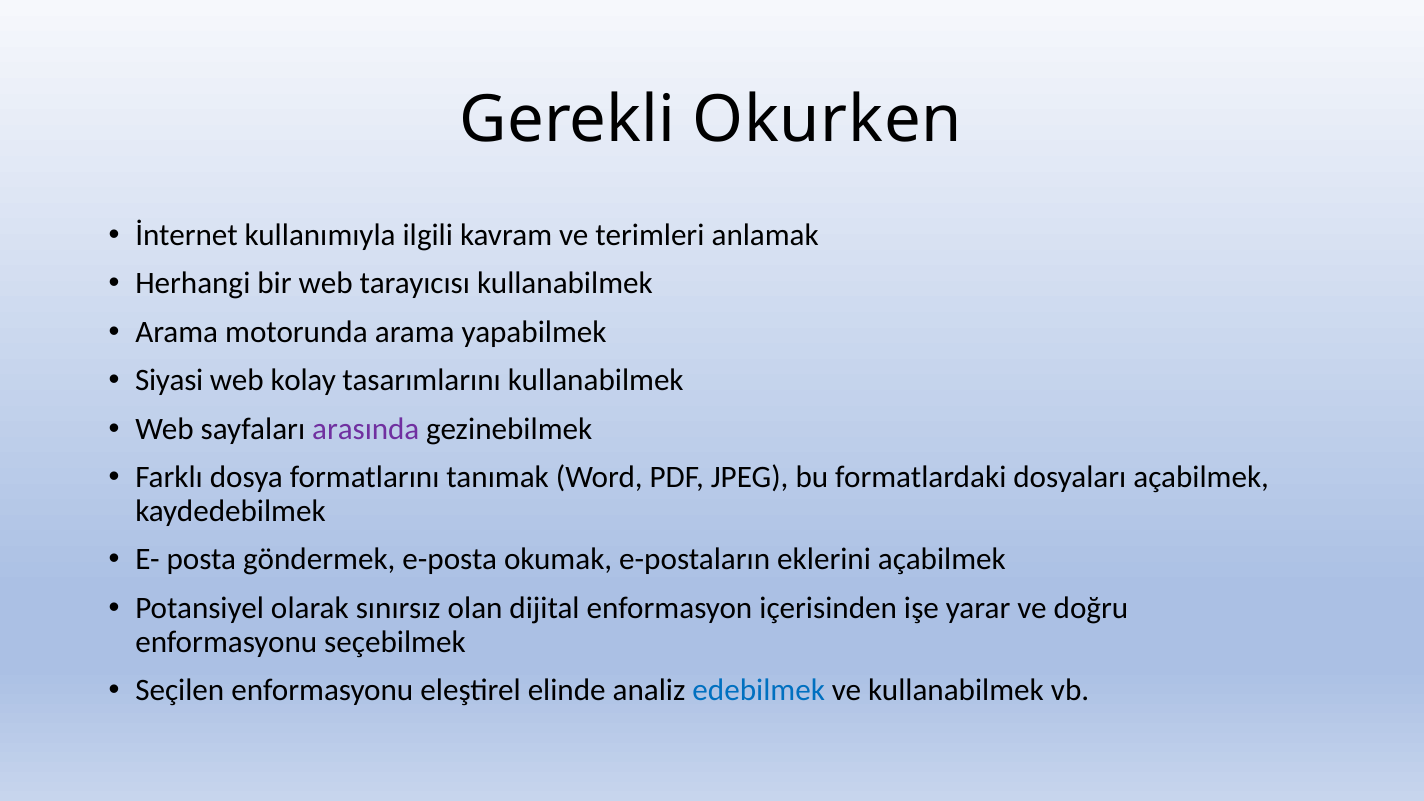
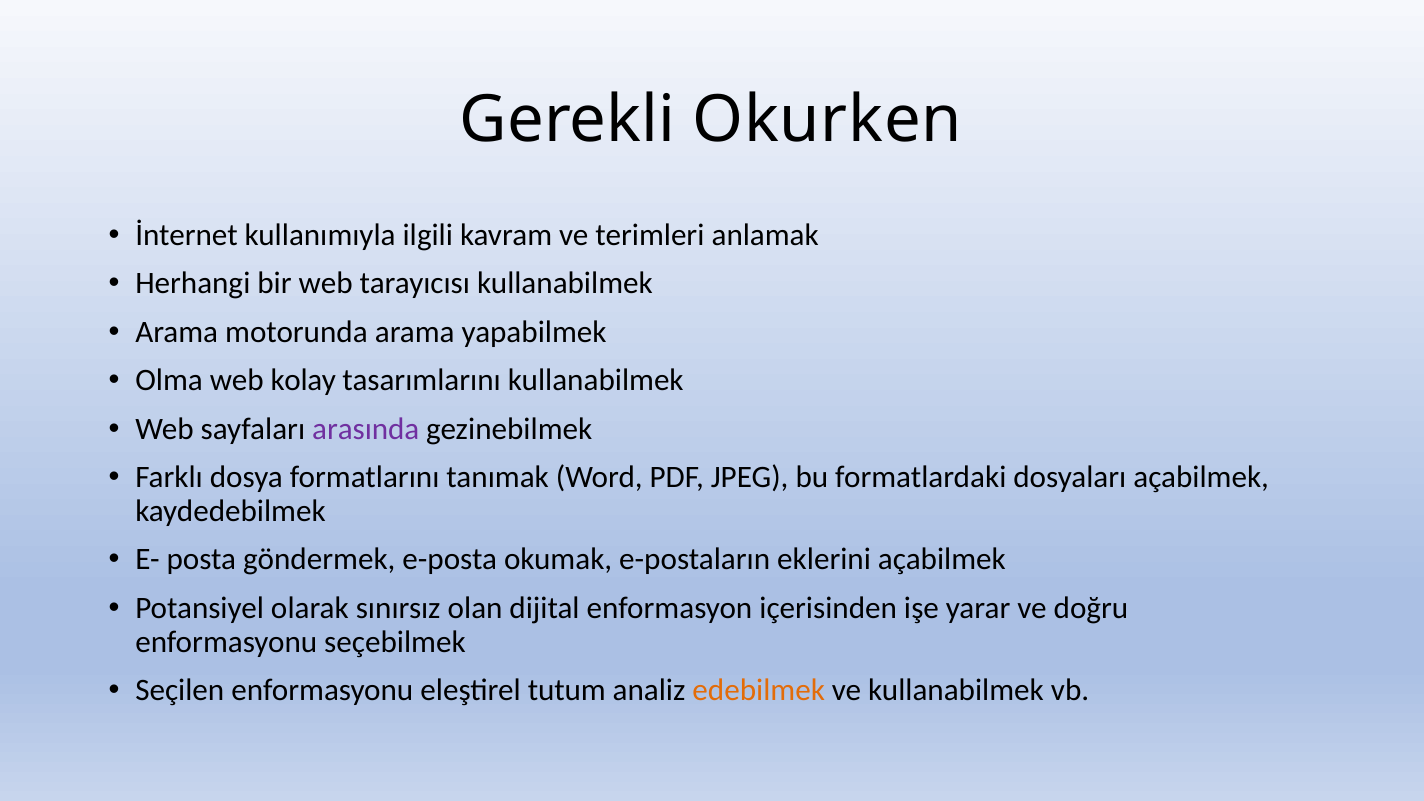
Siyasi: Siyasi -> Olma (169, 381)
elinde: elinde -> tutum (567, 690)
edebilmek colour: blue -> orange (759, 690)
